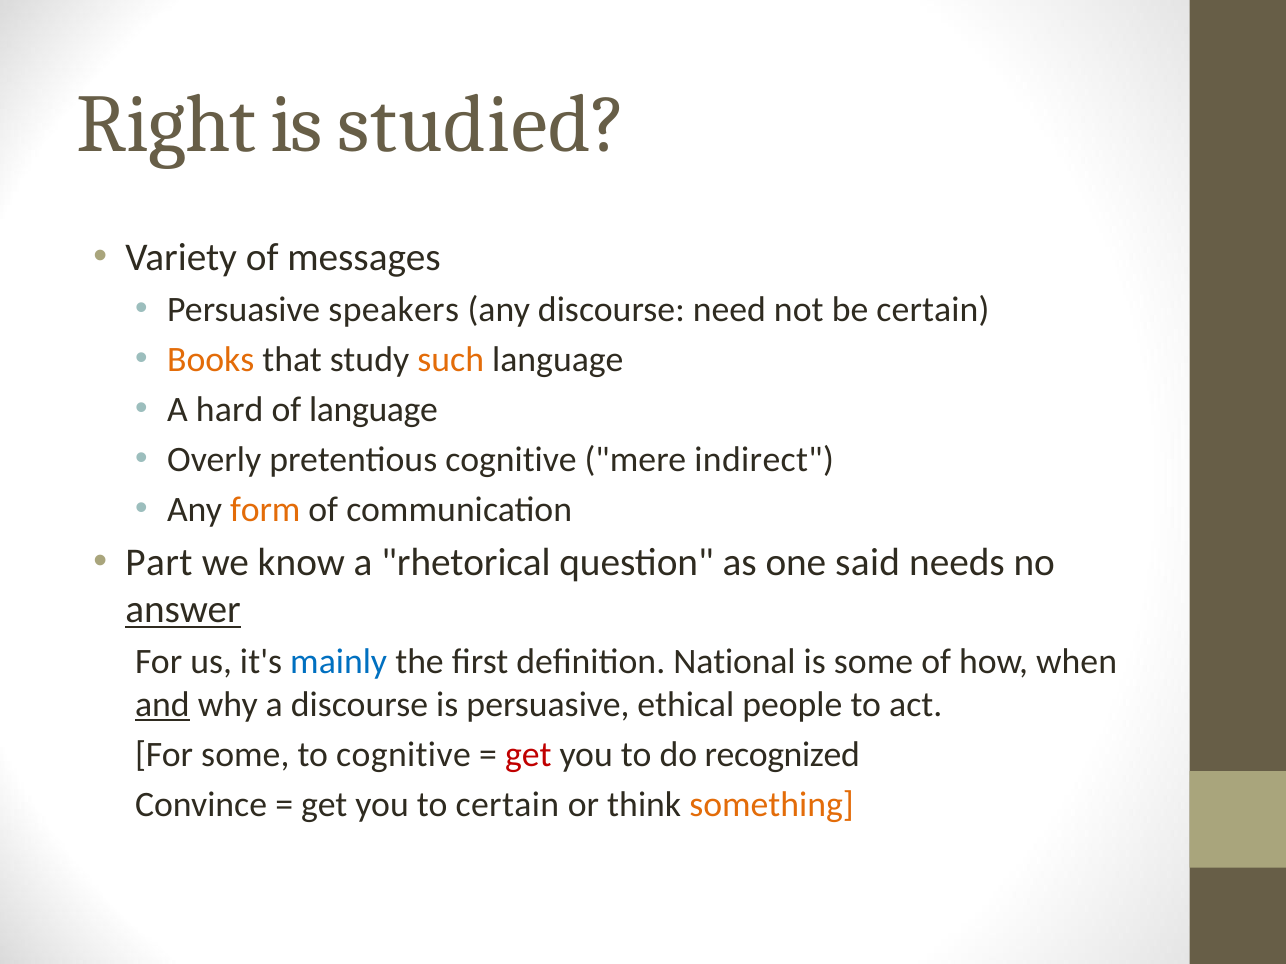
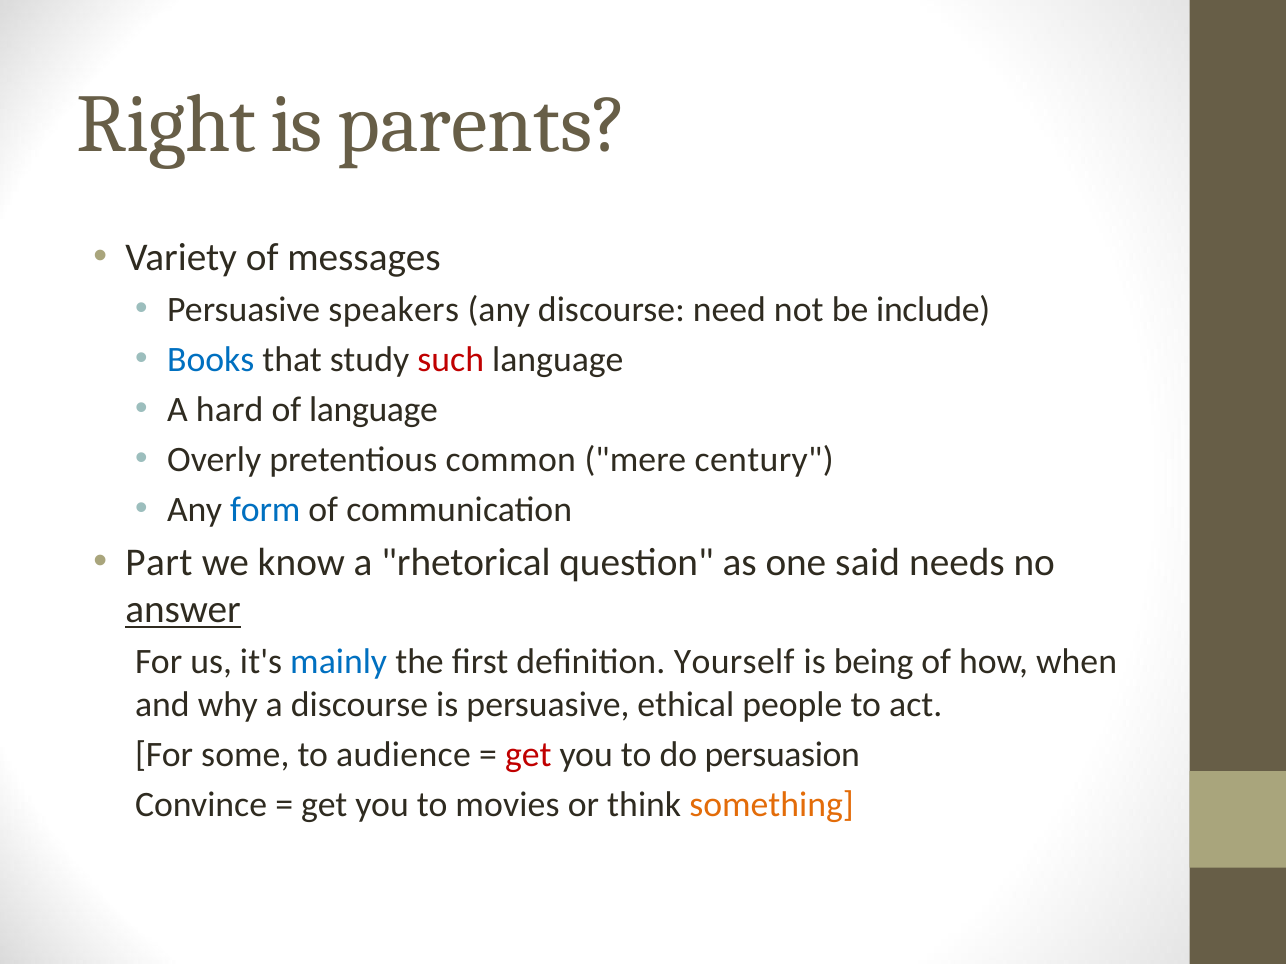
studied: studied -> parents (482, 125)
be certain: certain -> include (933, 310)
Books colour: orange -> blue (211, 360)
such colour: orange -> red (451, 360)
pretentious cognitive: cognitive -> common (511, 460)
indirect: indirect -> century (764, 460)
form colour: orange -> blue (265, 510)
National: National -> Yourself (734, 662)
is some: some -> being (874, 662)
and underline: present -> none (162, 705)
to cognitive: cognitive -> audience (404, 755)
recognized: recognized -> persuasion (782, 755)
to certain: certain -> movies (507, 805)
